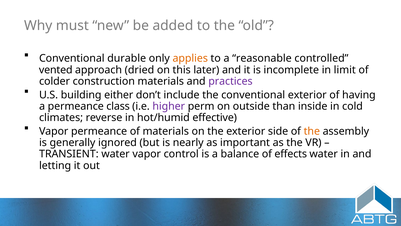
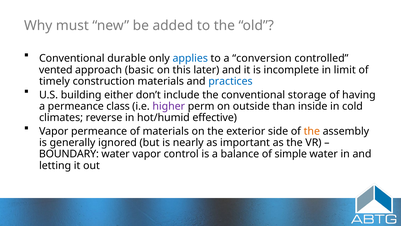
applies colour: orange -> blue (190, 58)
reasonable: reasonable -> conversion (262, 58)
dried: dried -> basic (139, 70)
colder: colder -> timely (54, 81)
practices colour: purple -> blue (230, 81)
conventional exterior: exterior -> storage (307, 95)
TRANSIENT: TRANSIENT -> BOUNDARY (69, 154)
effects: effects -> simple (291, 154)
